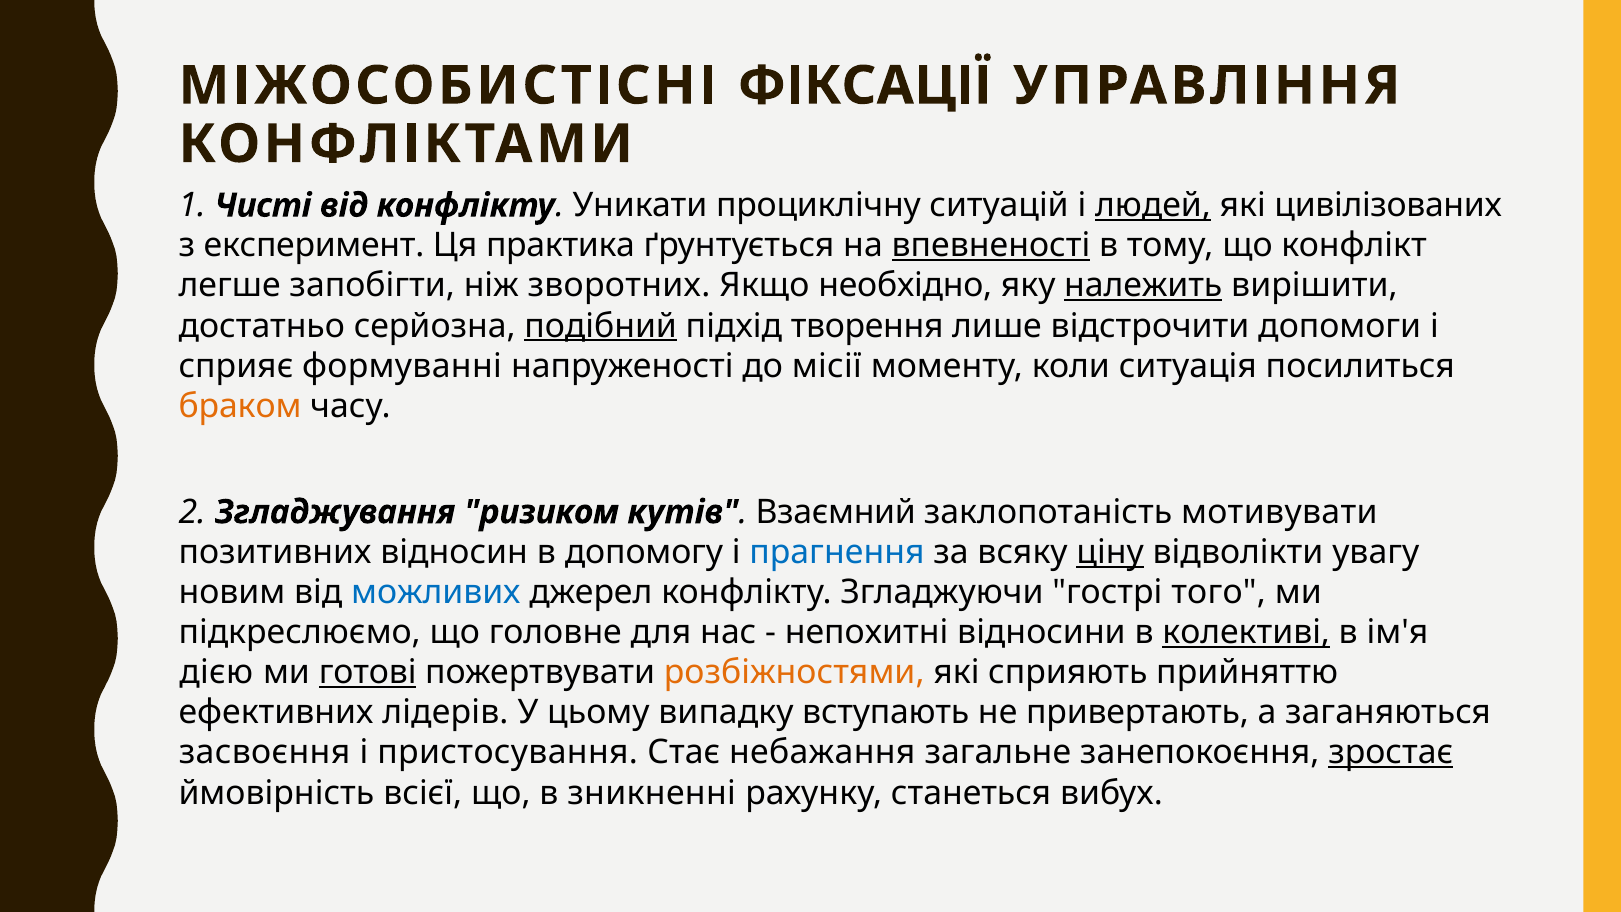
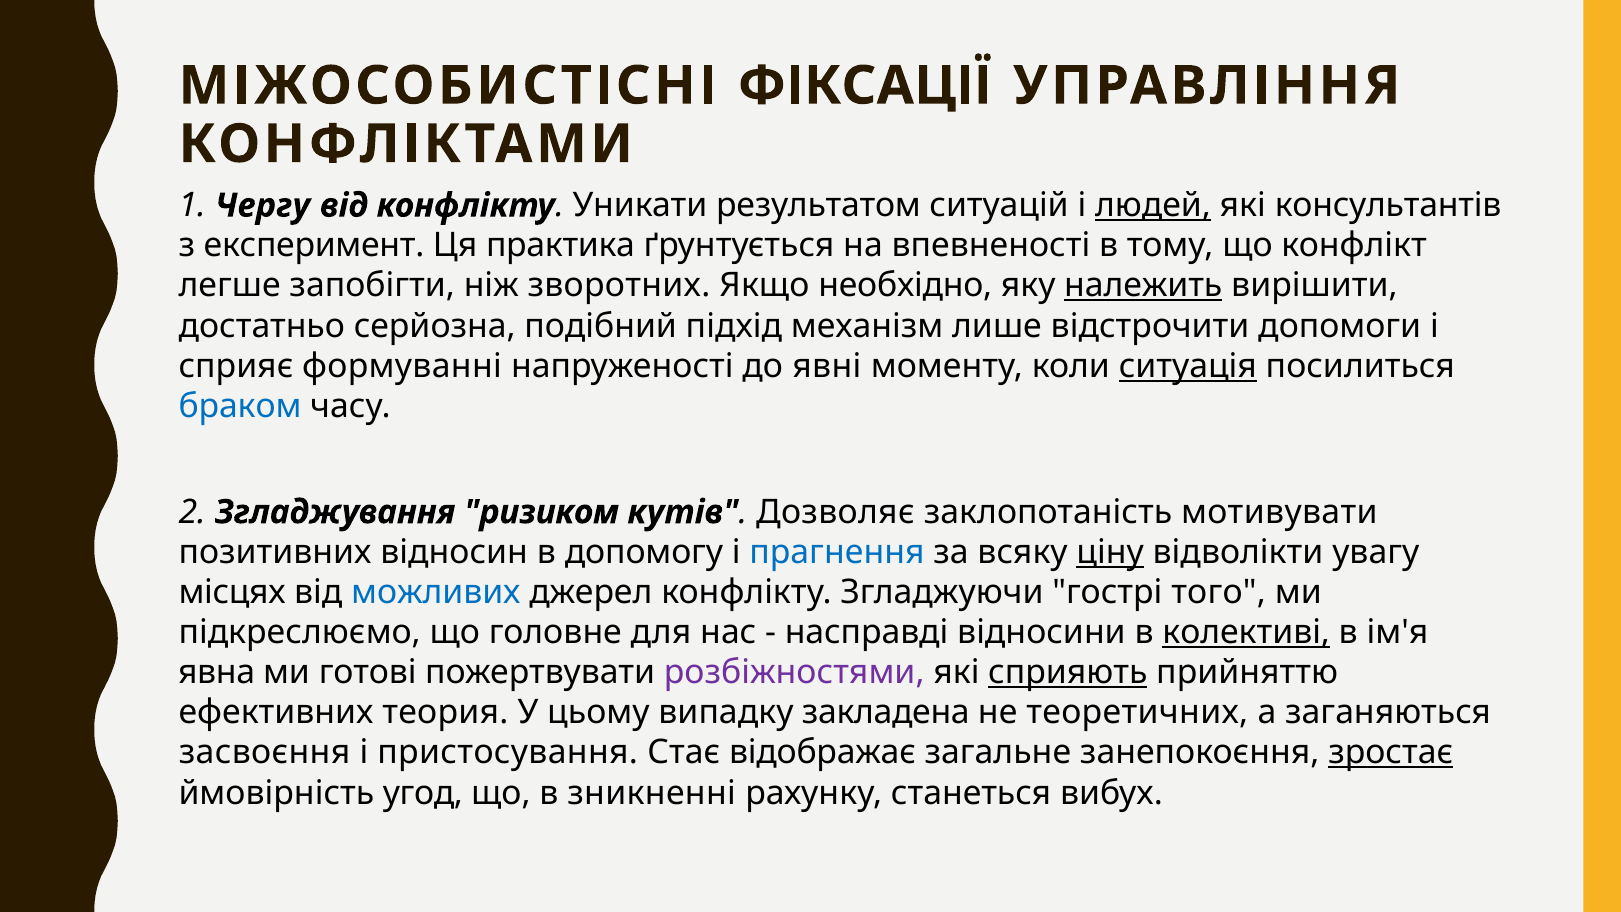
Чисті: Чисті -> Чергу (263, 206)
проциклічну: проциклічну -> результатом (819, 206)
цивілізованих: цивілізованих -> консультантів (1388, 206)
впевненості underline: present -> none (991, 246)
подібний underline: present -> none (601, 326)
творення: творення -> механізм (867, 326)
місії: місії -> явні (827, 366)
ситуація underline: none -> present (1188, 366)
браком colour: orange -> blue (240, 406)
Взаємний: Взаємний -> Дозволяє (835, 512)
новим: новим -> місцях (232, 592)
непохитні: непохитні -> насправді (867, 632)
дією: дією -> явна (217, 672)
готові underline: present -> none (368, 672)
розбіжностями colour: orange -> purple (794, 672)
сприяють underline: none -> present (1068, 672)
лідерів: лідерів -> теория (445, 713)
вступають: вступають -> закладена (886, 713)
привертають: привертають -> теоретичних (1137, 713)
небажання: небажання -> відображає (823, 753)
всієї: всієї -> угод (423, 793)
